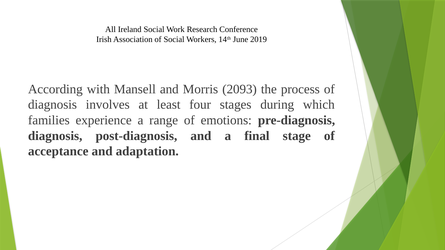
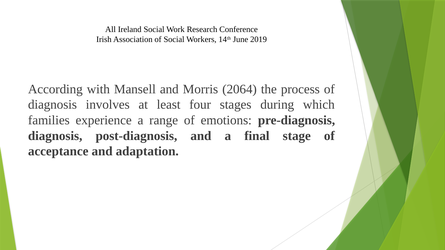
2093: 2093 -> 2064 (240, 89)
